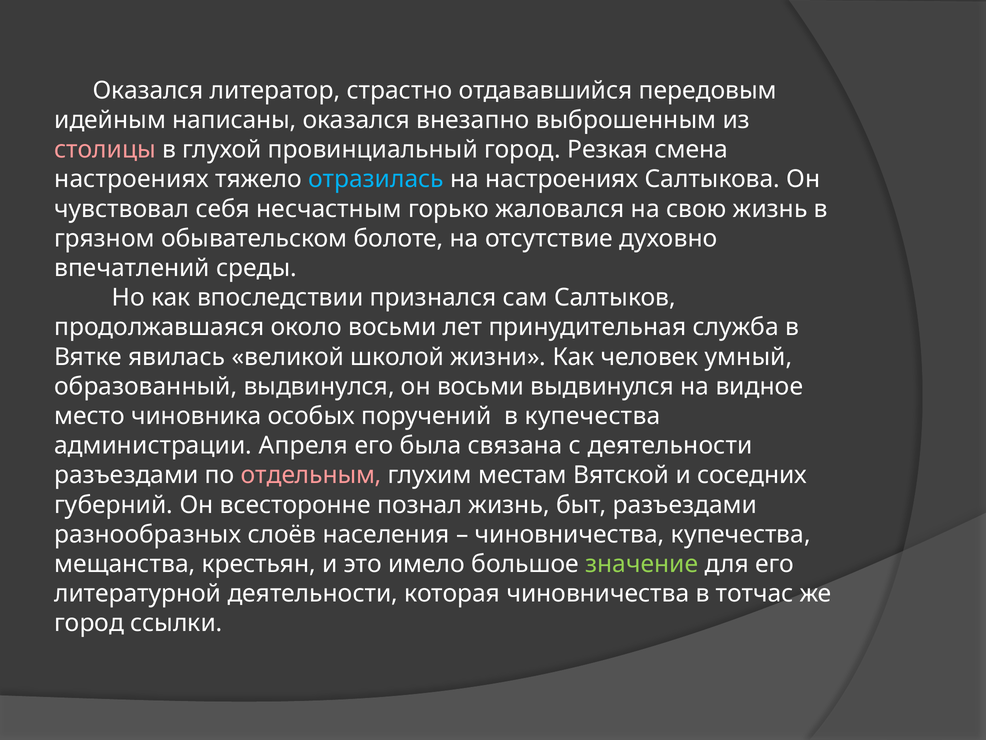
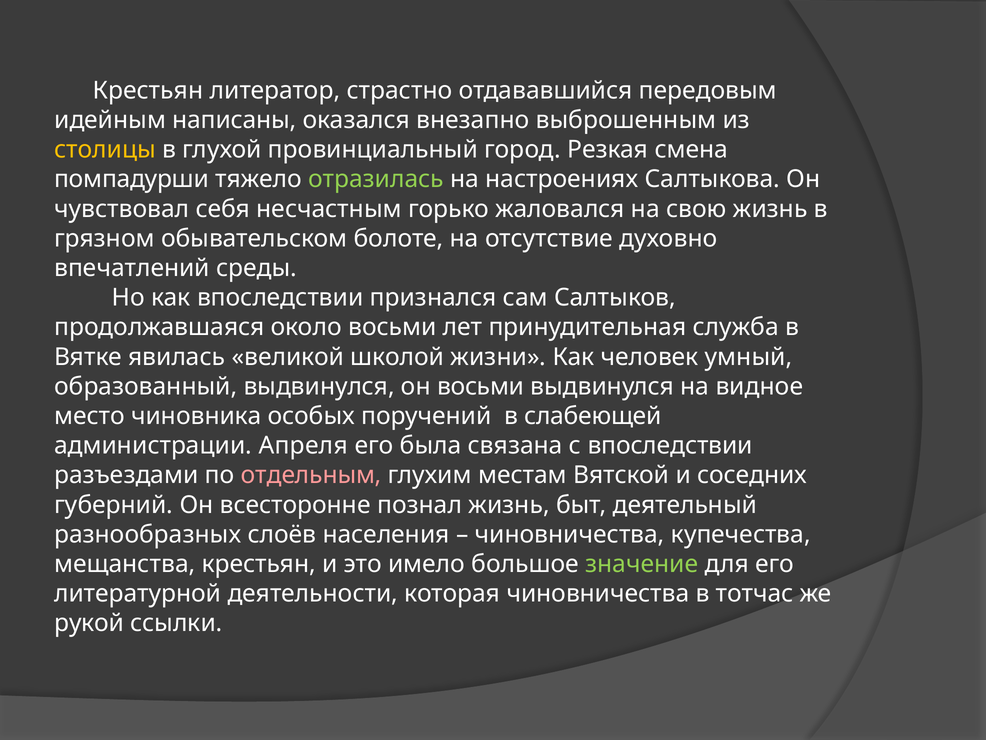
Оказался: Оказался -> Крестьян (148, 90)
столицы colour: pink -> yellow (105, 150)
настроениях: настроениях -> помпадурши (132, 179)
отразилась colour: light blue -> light green (376, 179)
в купечества: купечества -> слабеющей (593, 416)
с деятельности: деятельности -> впоследствии (670, 445)
быт разъездами: разъездами -> деятельный (685, 505)
город: город -> рукой (89, 623)
